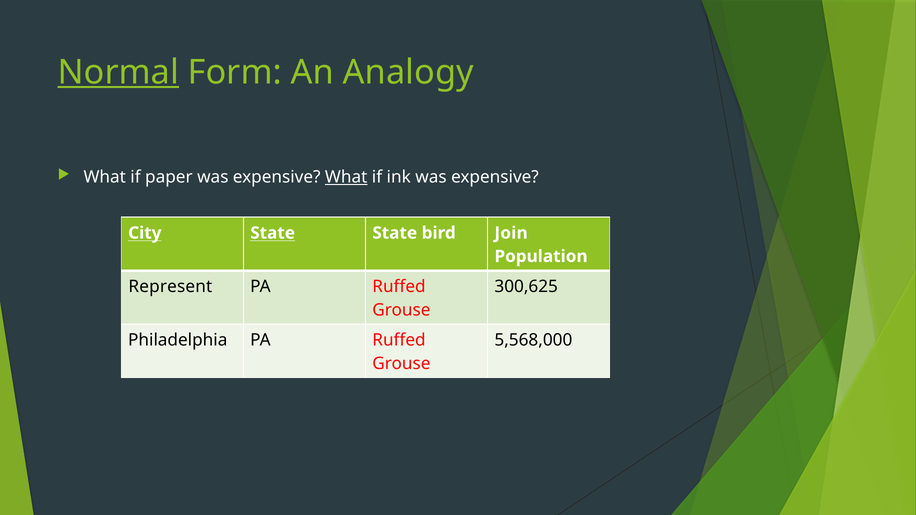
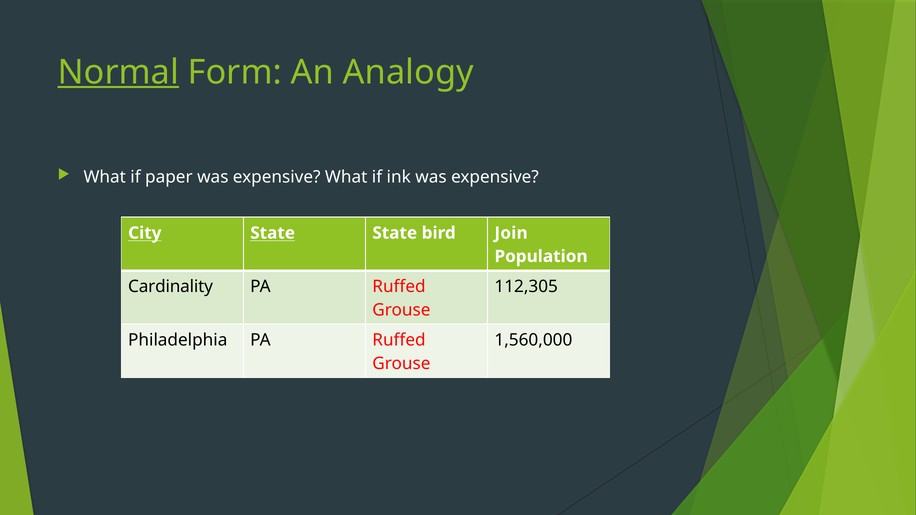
What underline: present -> none (346, 177)
Represent: Represent -> Cardinality (171, 287)
300,625: 300,625 -> 112,305 (526, 287)
5,568,000: 5,568,000 -> 1,560,000 (533, 340)
